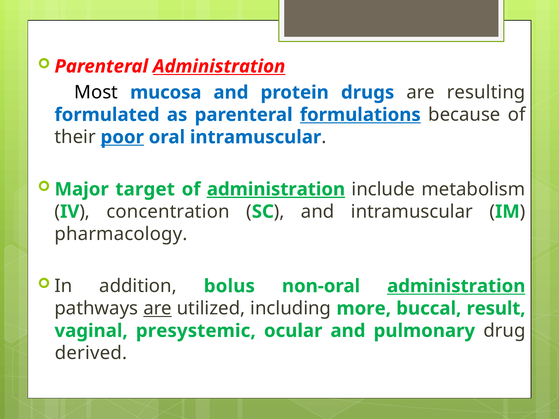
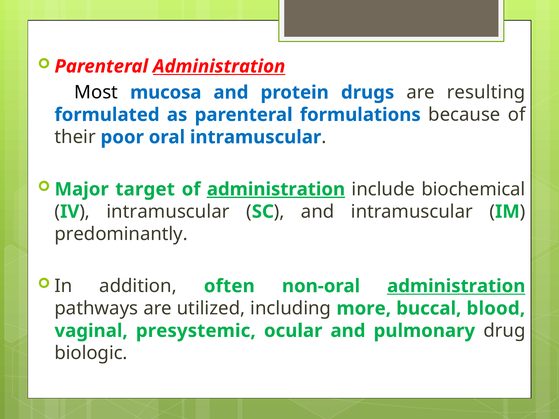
formulations underline: present -> none (360, 115)
poor underline: present -> none (122, 137)
metabolism: metabolism -> biochemical (473, 189)
concentration: concentration -> intramuscular (168, 212)
pharmacology: pharmacology -> predominantly (121, 234)
bolus: bolus -> often (229, 286)
are underline: present -> none (158, 309)
result: result -> blood (496, 309)
derived: derived -> biologic (91, 353)
